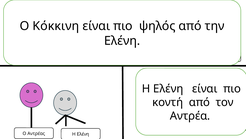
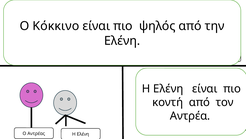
Κόκκινη: Κόκκινη -> Κόκκινο (56, 26)
